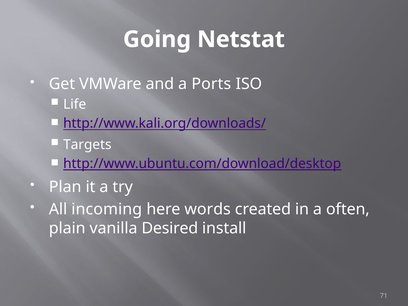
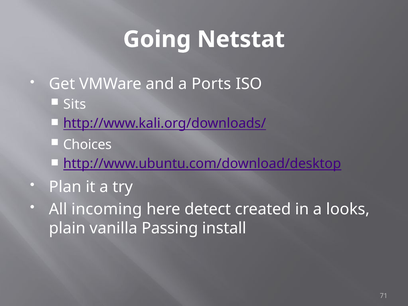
Life: Life -> Sits (75, 104)
Targets: Targets -> Choices (87, 145)
words: words -> detect (208, 209)
often: often -> looks (348, 209)
Desired: Desired -> Passing (170, 228)
